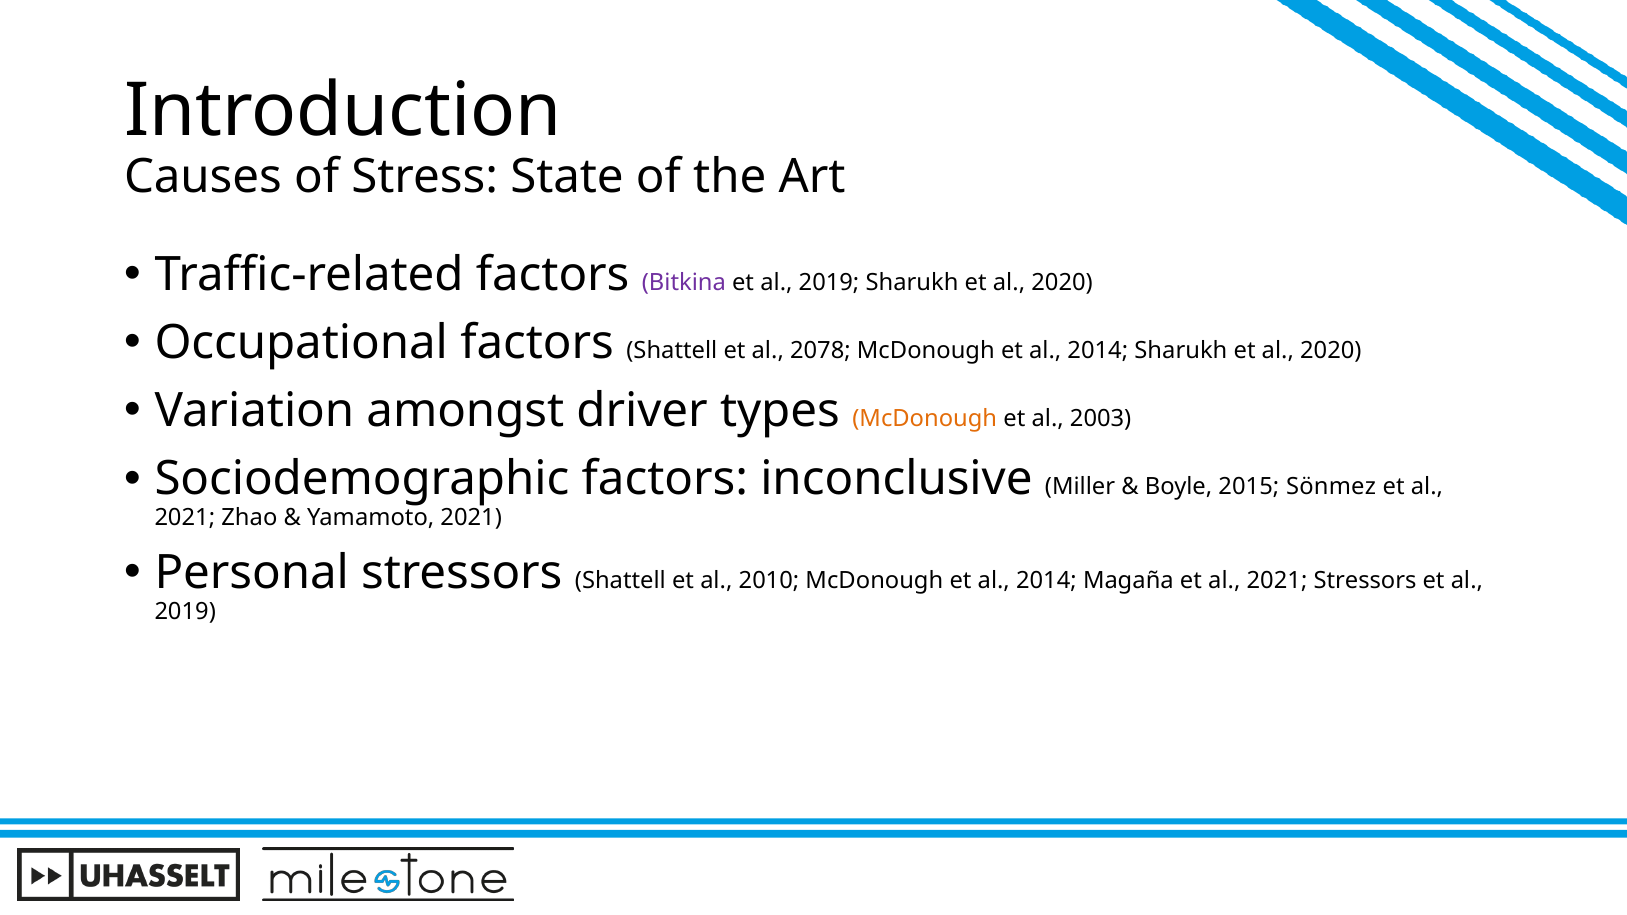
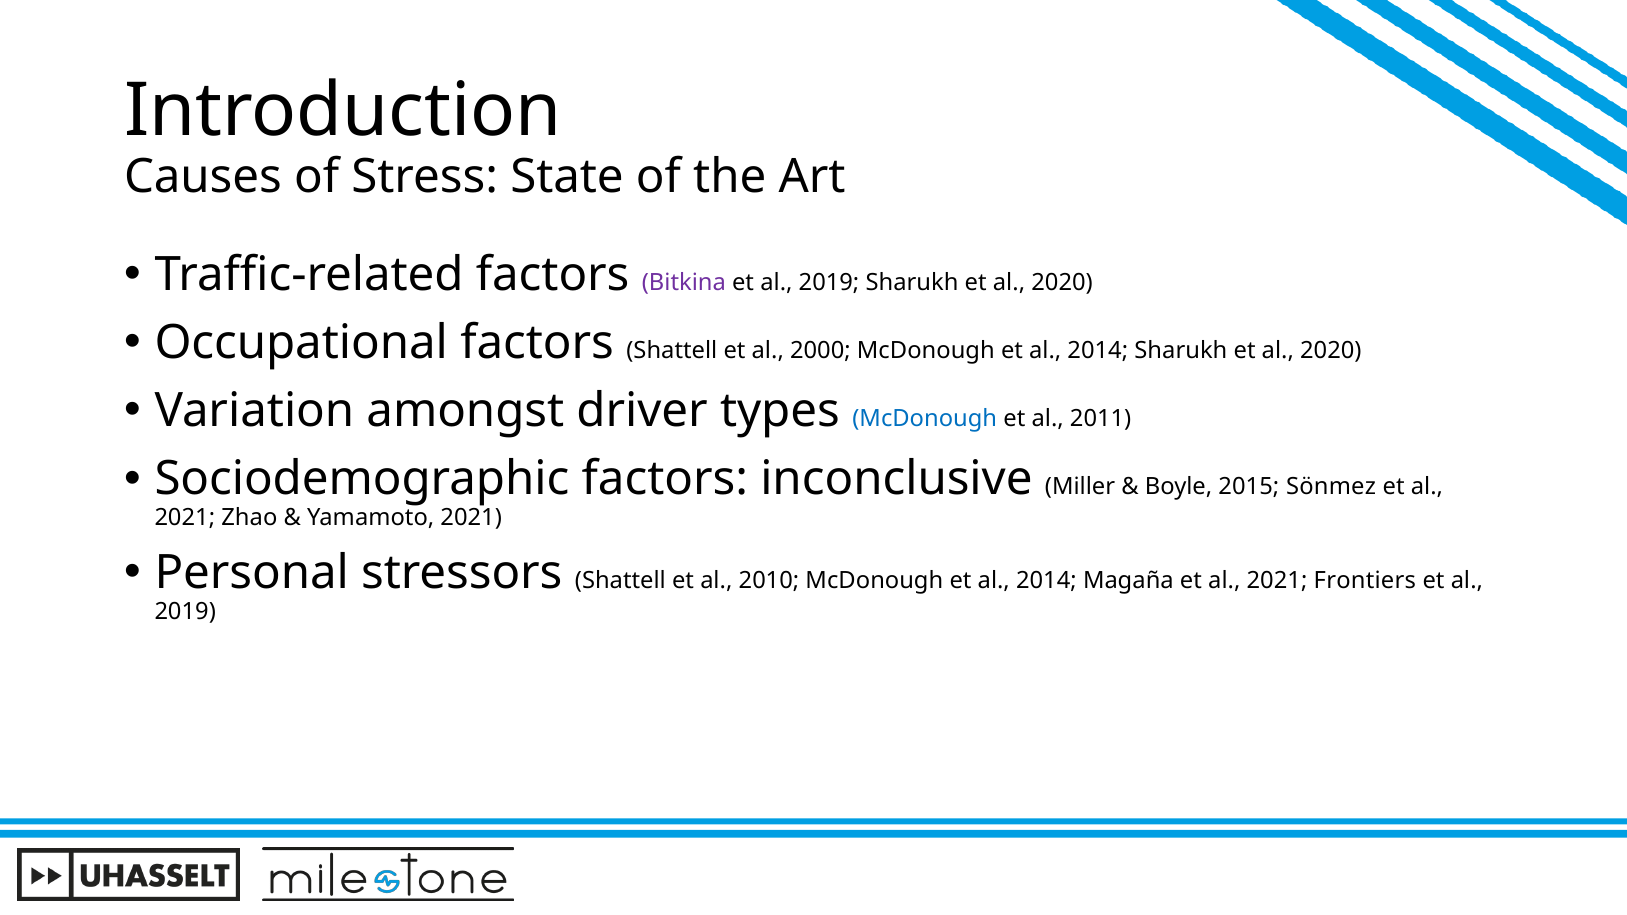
2078: 2078 -> 2000 (820, 351)
McDonough colour: orange -> blue (925, 419)
2003: 2003 -> 2011 (1101, 419)
2021 Stressors: Stressors -> Frontiers (1365, 581)
